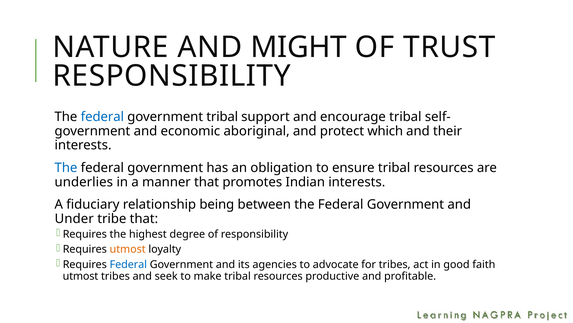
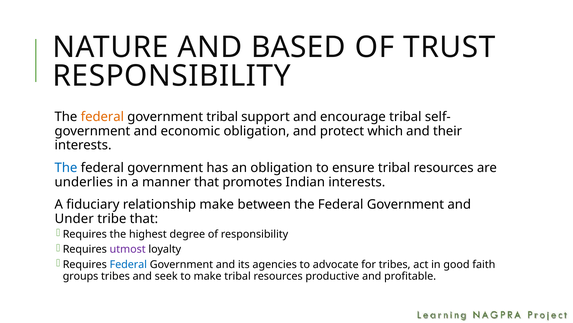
MIGHT: MIGHT -> BASED (298, 47)
federal colour: blue -> orange (102, 117)
economic aboriginal: aboriginal -> obligation (257, 131)
relationship being: being -> make (217, 204)
utmost colour: orange -> purple (128, 249)
utmost: utmost -> groups (81, 276)
